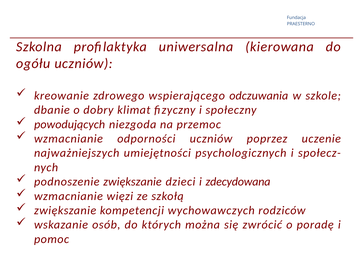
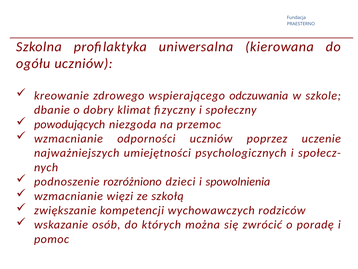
podnoszenie zwiększanie: zwiększanie -> rozróżniono (132, 181)
zdecydowana: zdecydowana -> spowolnienia (238, 181)
